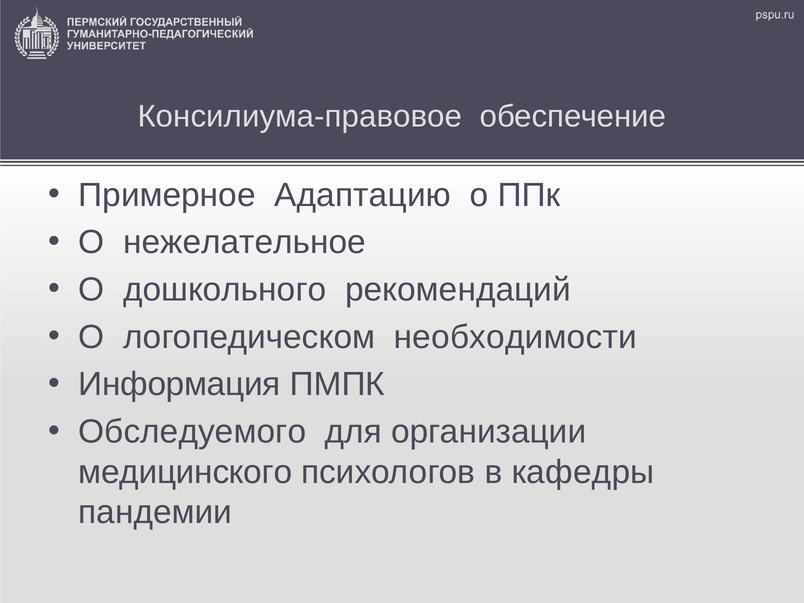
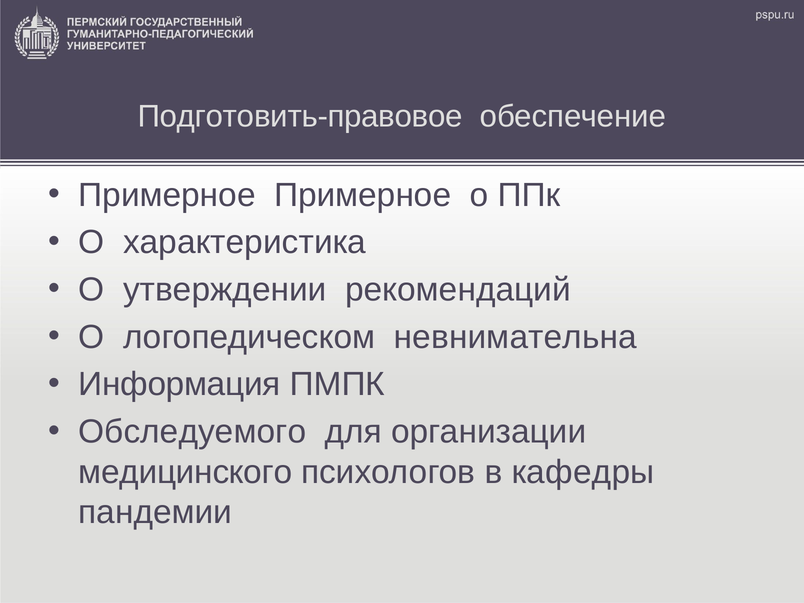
Консилиума-правовое: Консилиума-правовое -> Подготовить-правовое (300, 116)
Примерное Адаптацию: Адаптацию -> Примерное (363, 195)
нежелательное: нежелательное -> характеристика (245, 242)
дошкольного: дошкольного -> утверждении (225, 290)
необходимости: необходимости -> невнимательна (515, 337)
